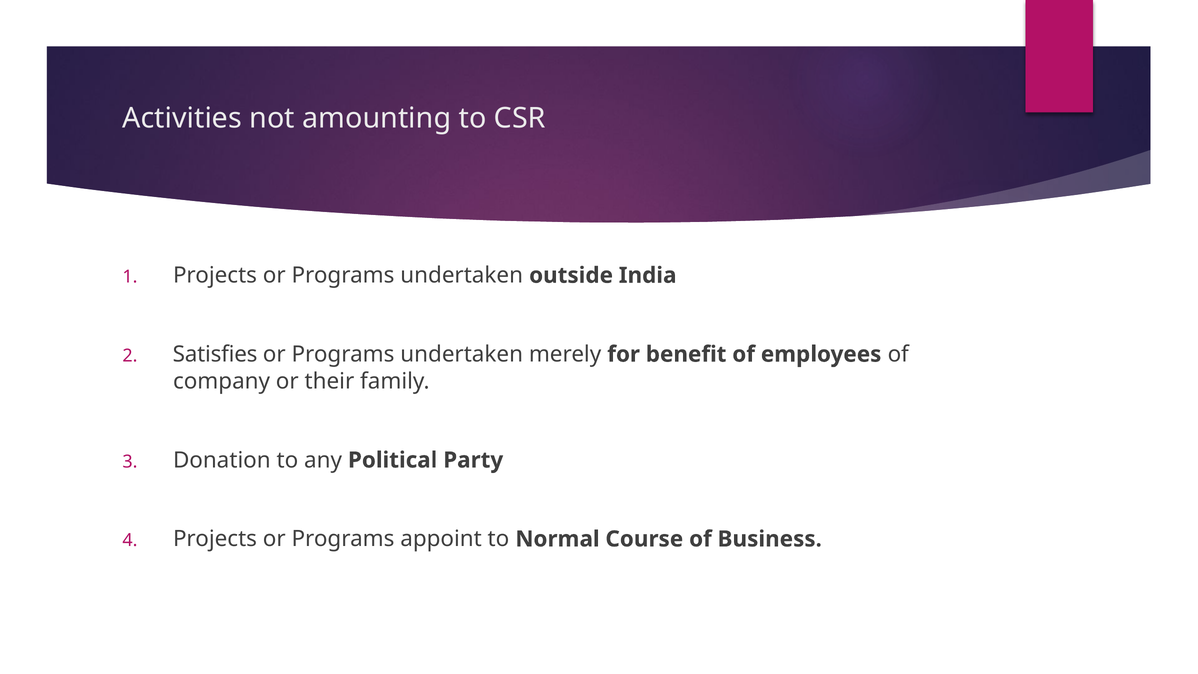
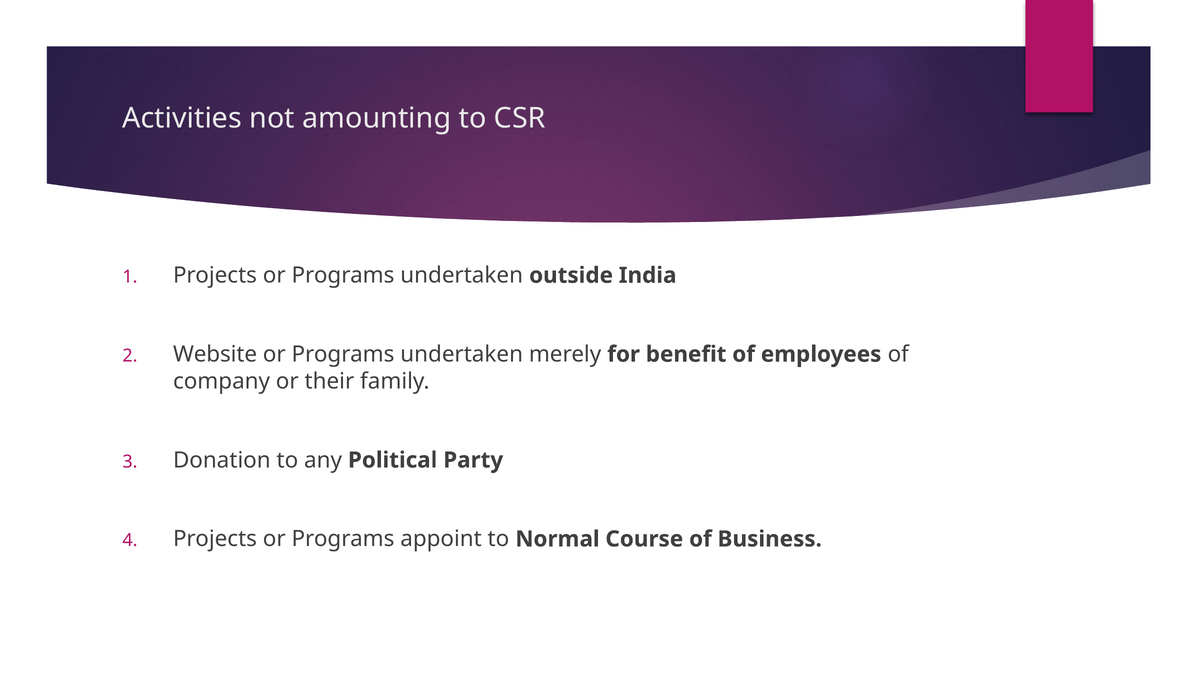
Satisfies: Satisfies -> Website (215, 354)
